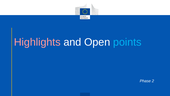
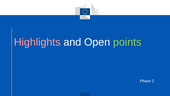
points colour: light blue -> light green (127, 42)
